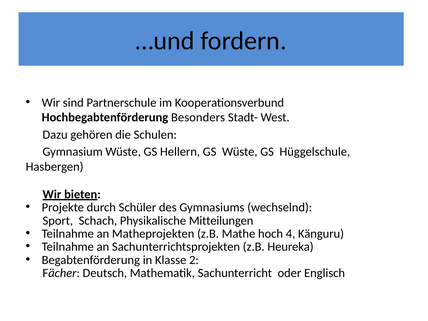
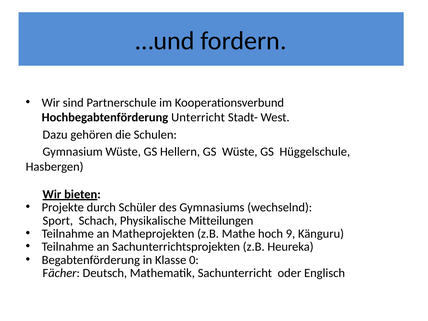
Besonders: Besonders -> Unterricht (198, 117)
4: 4 -> 9 (291, 234)
2: 2 -> 0 (194, 260)
